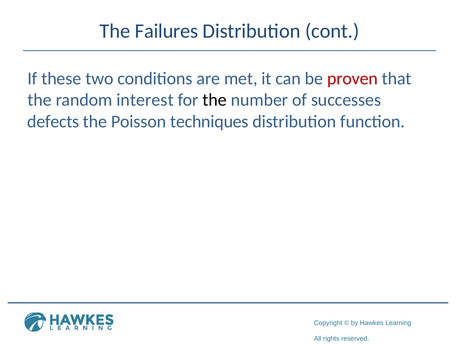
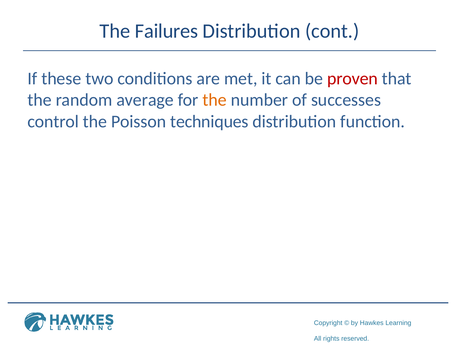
interest: interest -> average (145, 100)
the colour: black -> orange (215, 100)
defects: defects -> control (53, 121)
